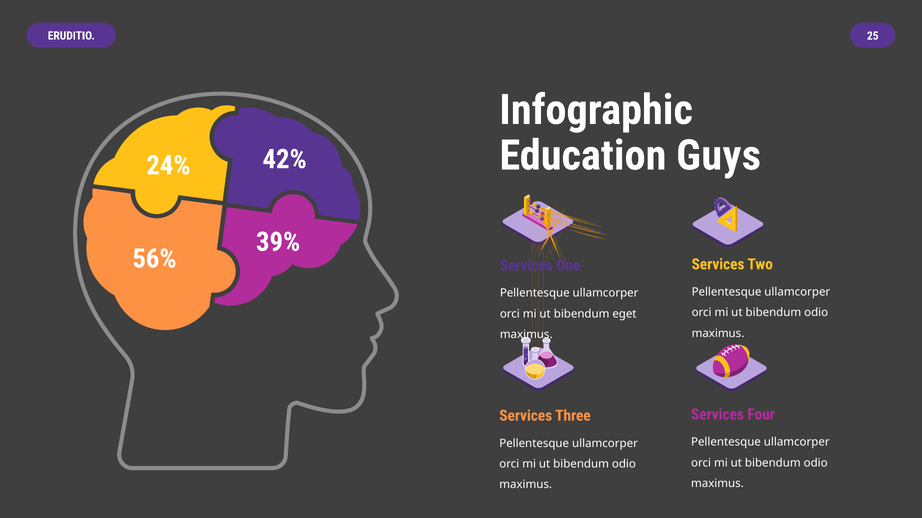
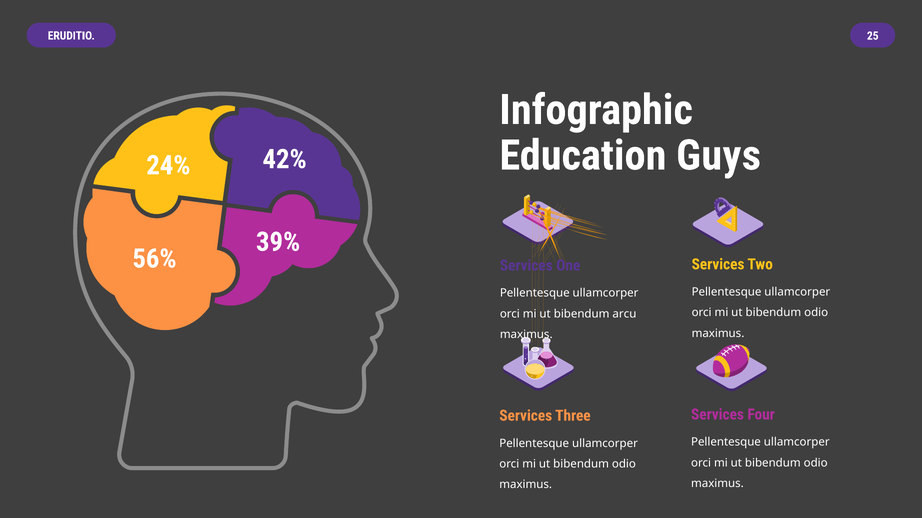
eget: eget -> arcu (624, 314)
